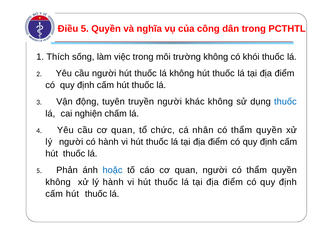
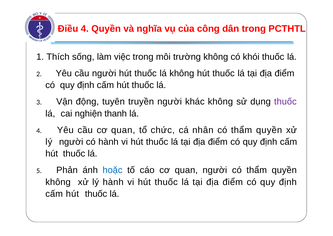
Điều 5: 5 -> 4 (85, 29)
thuốc colour: blue -> purple (285, 102)
chấm: chấm -> thanh (116, 113)
